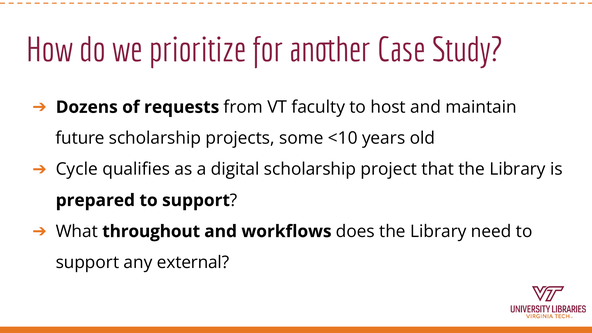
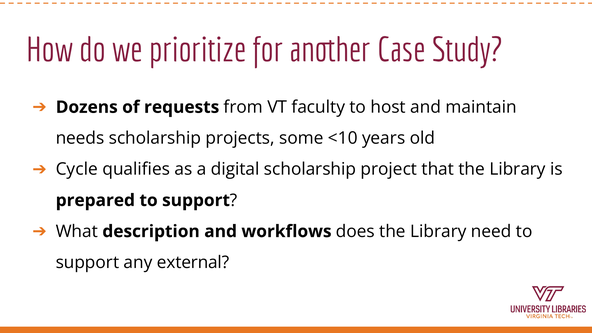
future: future -> needs (80, 138)
throughout: throughout -> description (151, 231)
